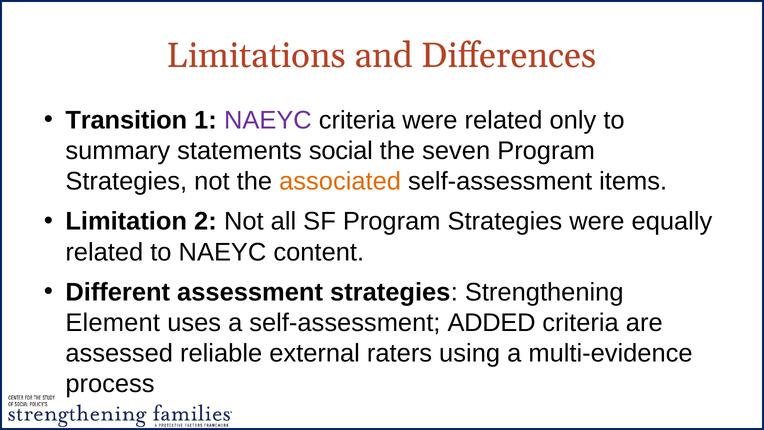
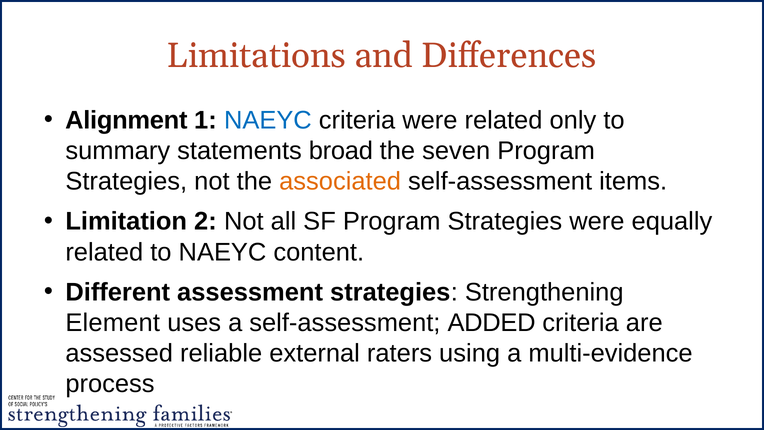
Transition: Transition -> Alignment (126, 120)
NAEYC colour: purple -> blue (268, 120)
social: social -> broad (341, 151)
